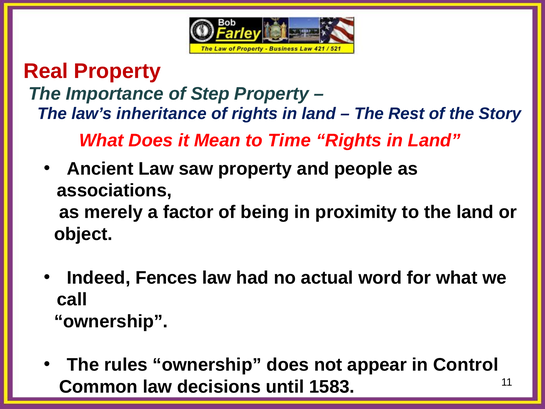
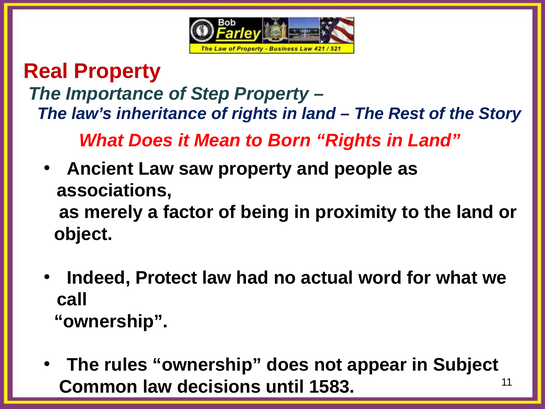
Time: Time -> Born (289, 140)
Fences: Fences -> Protect (166, 278)
Control: Control -> Subject (466, 365)
